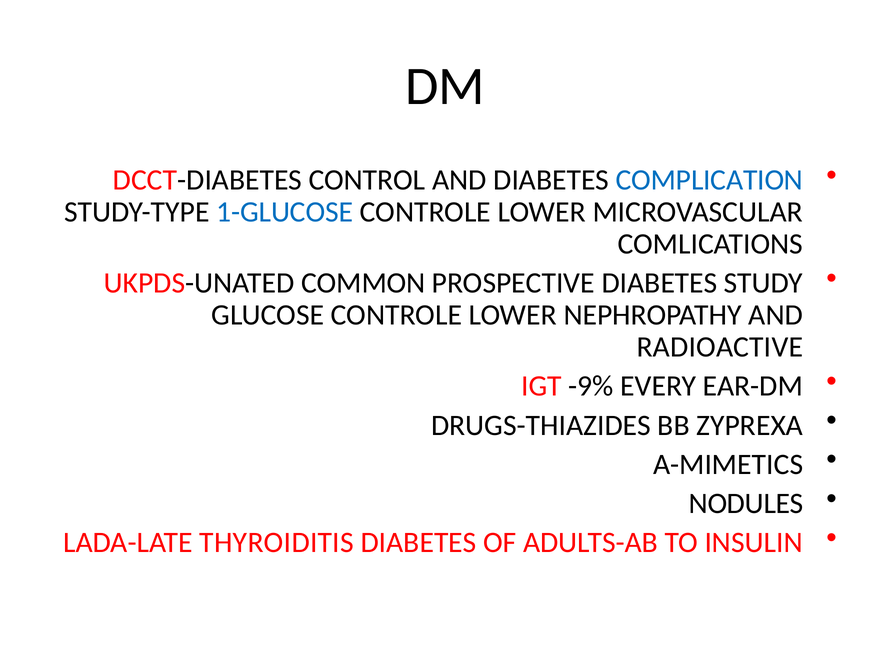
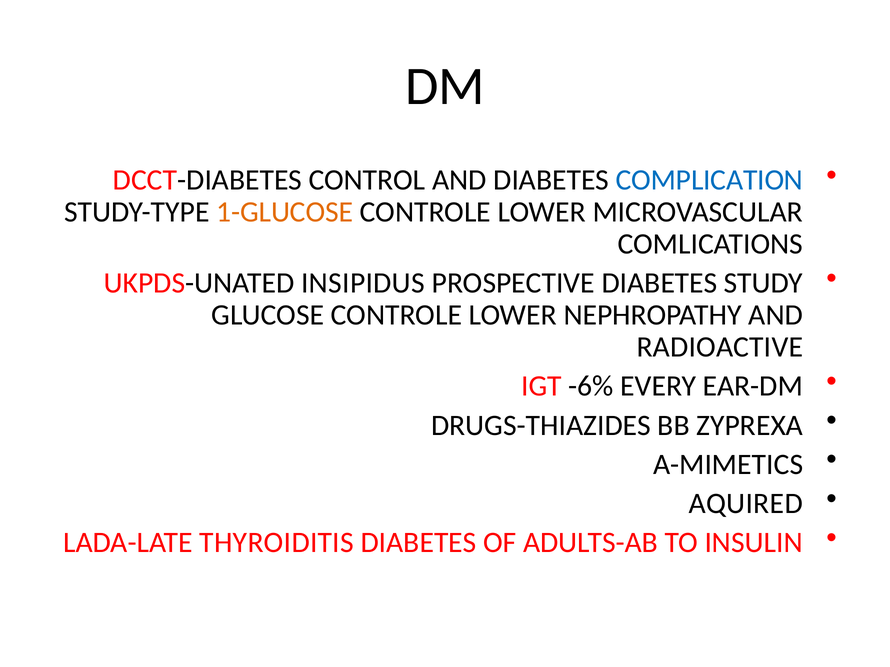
1-GLUCOSE colour: blue -> orange (285, 212)
COMMON: COMMON -> INSIPIDUS (363, 283)
-9%: -9% -> -6% (591, 386)
NODULES: NODULES -> AQUIRED (746, 504)
